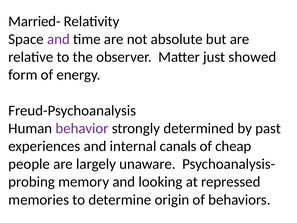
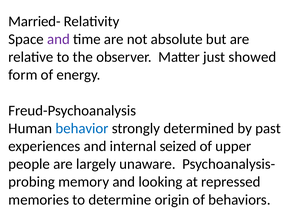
behavior colour: purple -> blue (82, 128)
canals: canals -> seized (178, 146)
cheap: cheap -> upper (233, 146)
